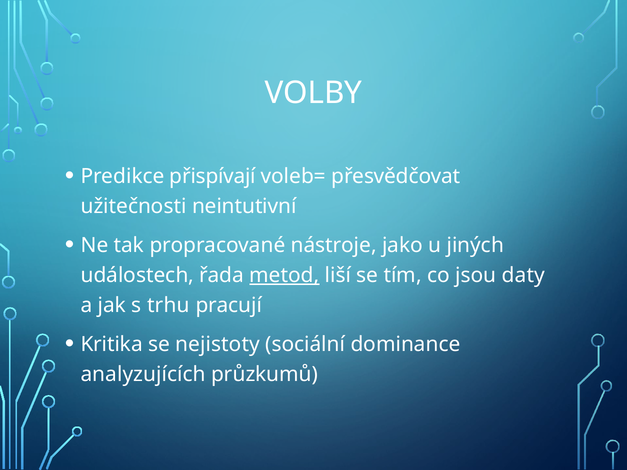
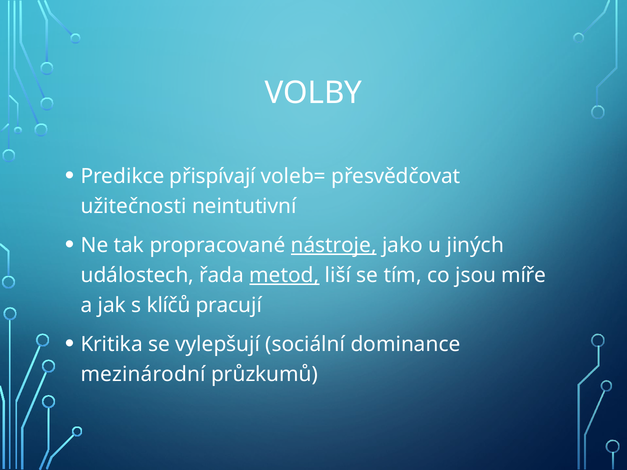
nástroje underline: none -> present (334, 245)
daty: daty -> míře (524, 275)
trhu: trhu -> klíčů (169, 305)
nejistoty: nejistoty -> vylepšují (218, 344)
analyzujících: analyzujících -> mezinárodní (143, 374)
